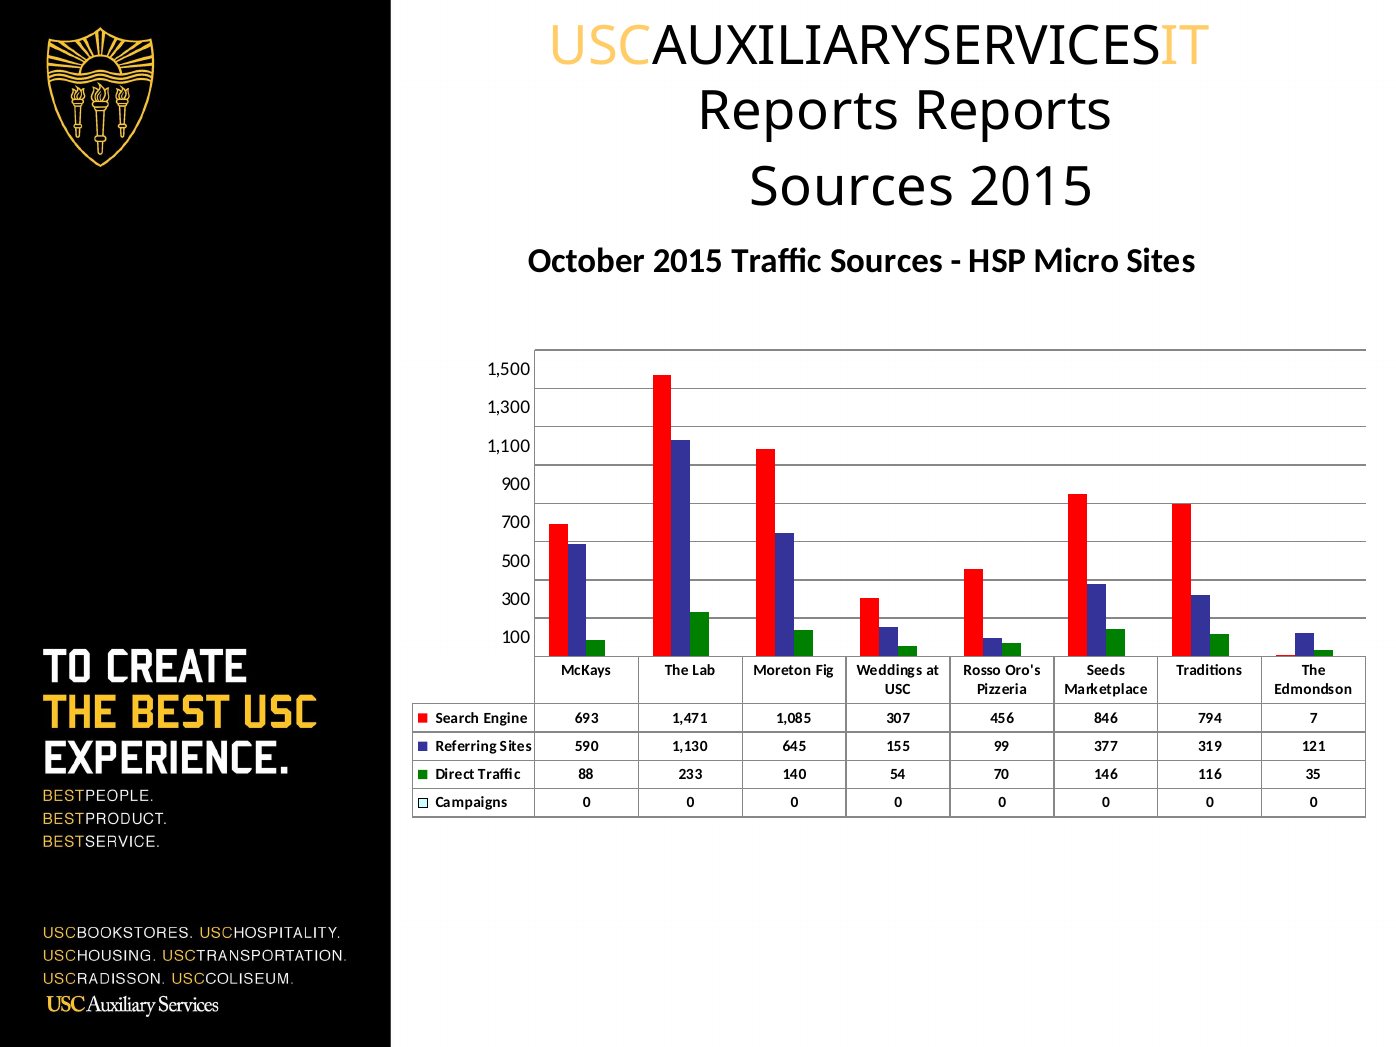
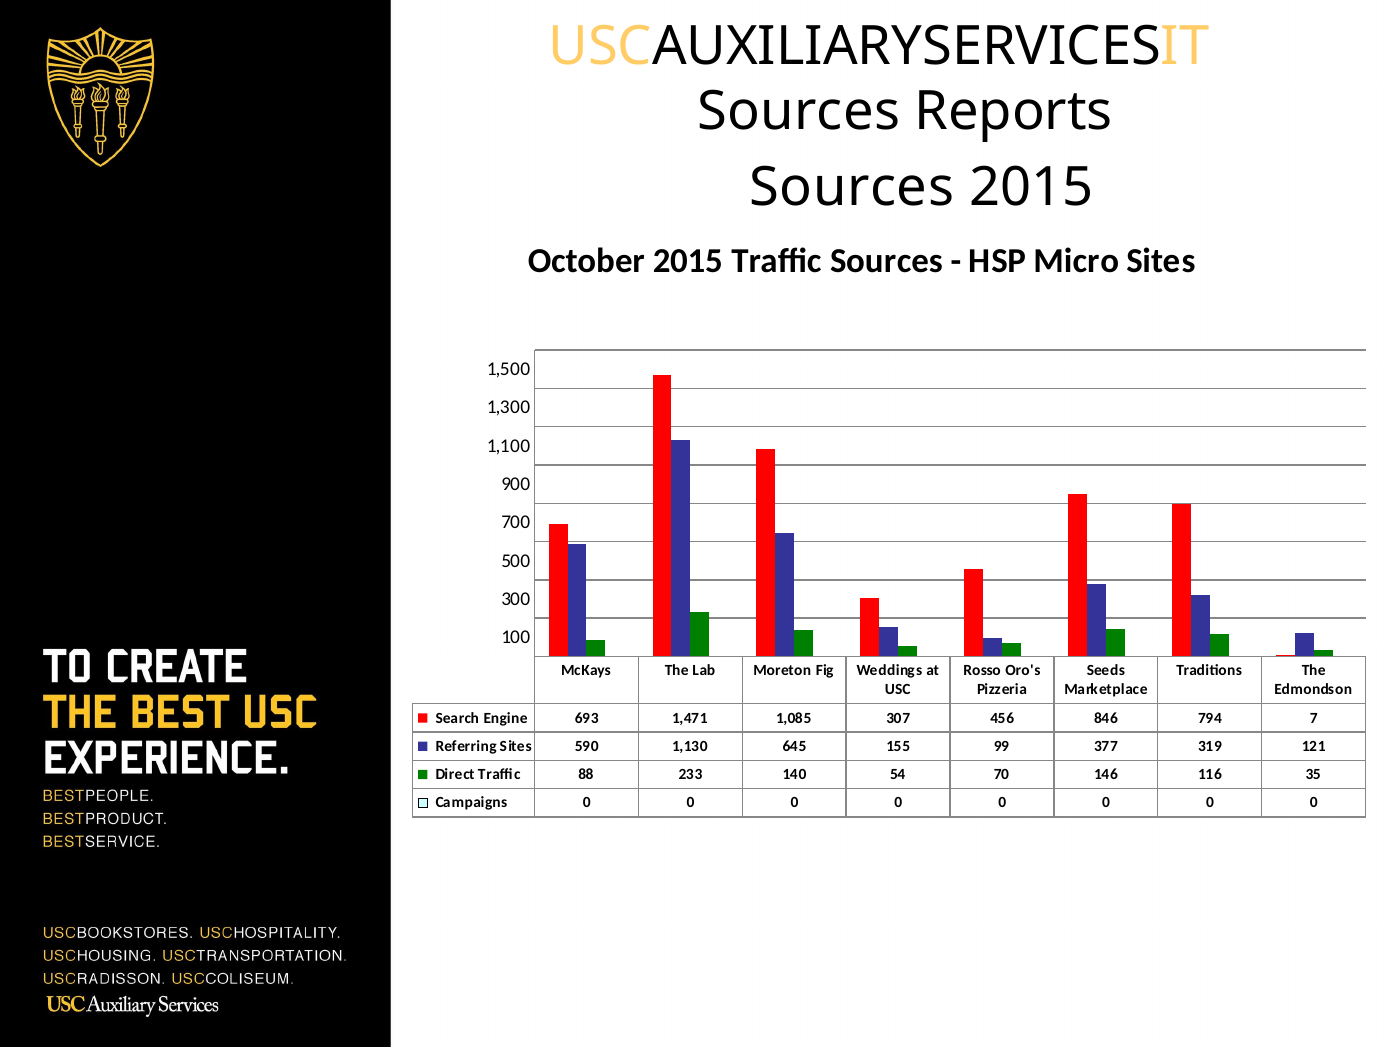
Reports: Reports -> Sources (799, 112)
